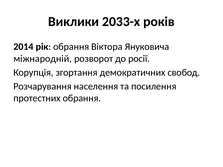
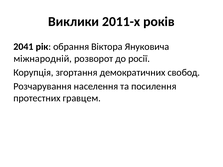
2033-х: 2033-х -> 2011-х (121, 22)
2014: 2014 -> 2041 (23, 47)
протестних обрання: обрання -> гравцем (82, 98)
